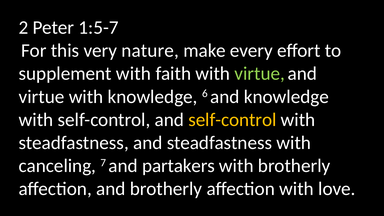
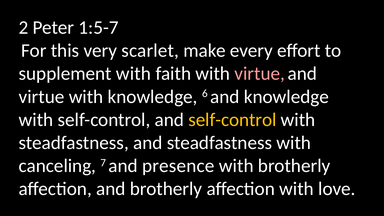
nature: nature -> scarlet (150, 51)
virtue colour: light green -> pink (260, 74)
partakers: partakers -> presence (178, 166)
